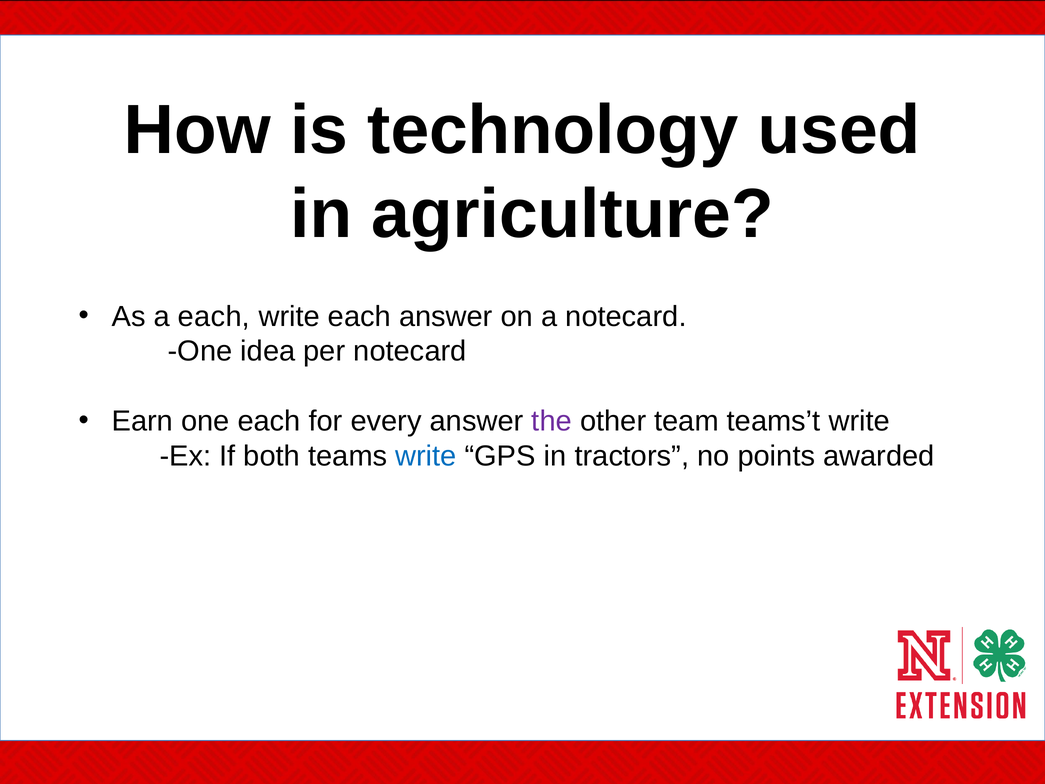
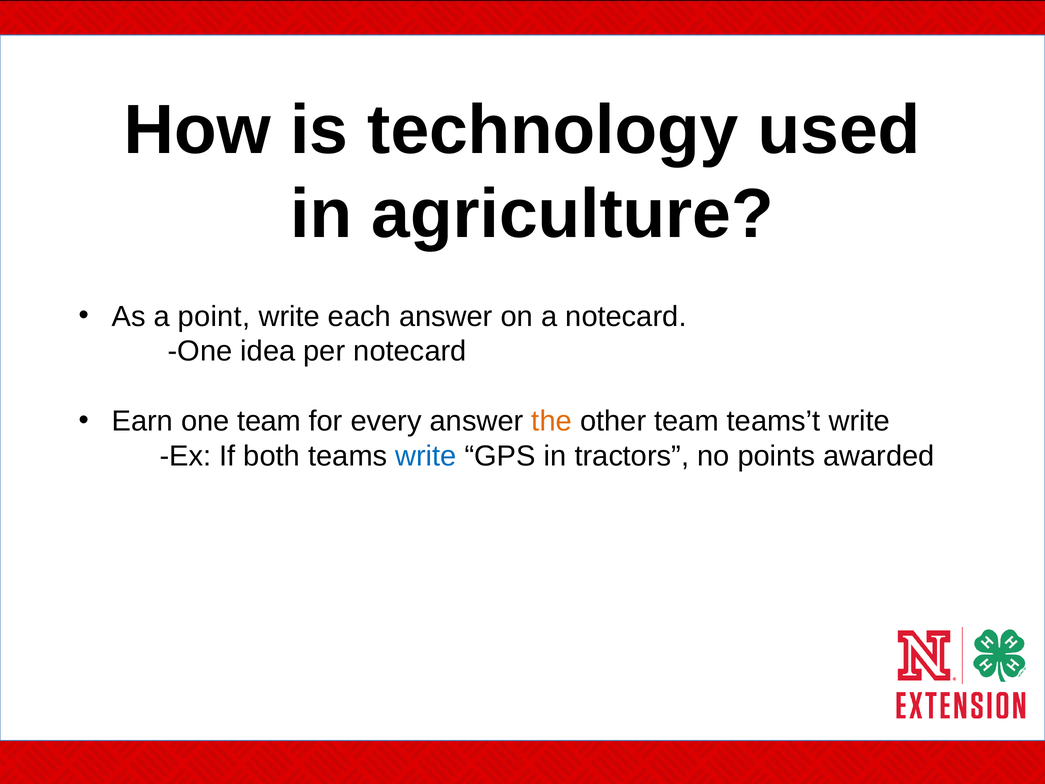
a each: each -> point (214, 316)
one each: each -> team (269, 421)
the colour: purple -> orange (552, 421)
